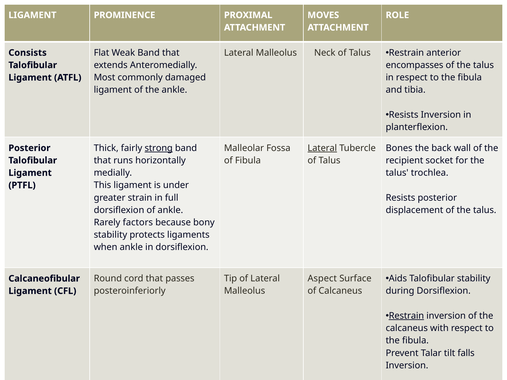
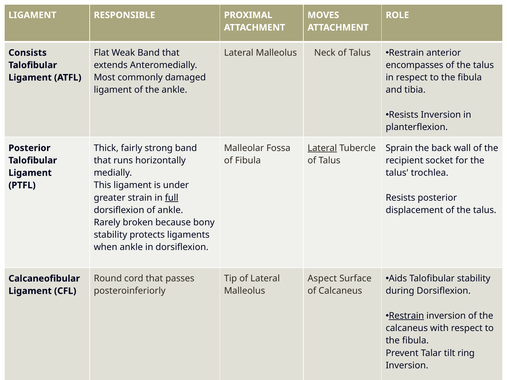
PROMINENCE: PROMINENCE -> RESPONSIBLE (124, 15)
strong underline: present -> none (159, 148)
Bones: Bones -> Sprain (399, 148)
full underline: none -> present (172, 198)
factors: factors -> broken (138, 223)
falls: falls -> ring (466, 353)
